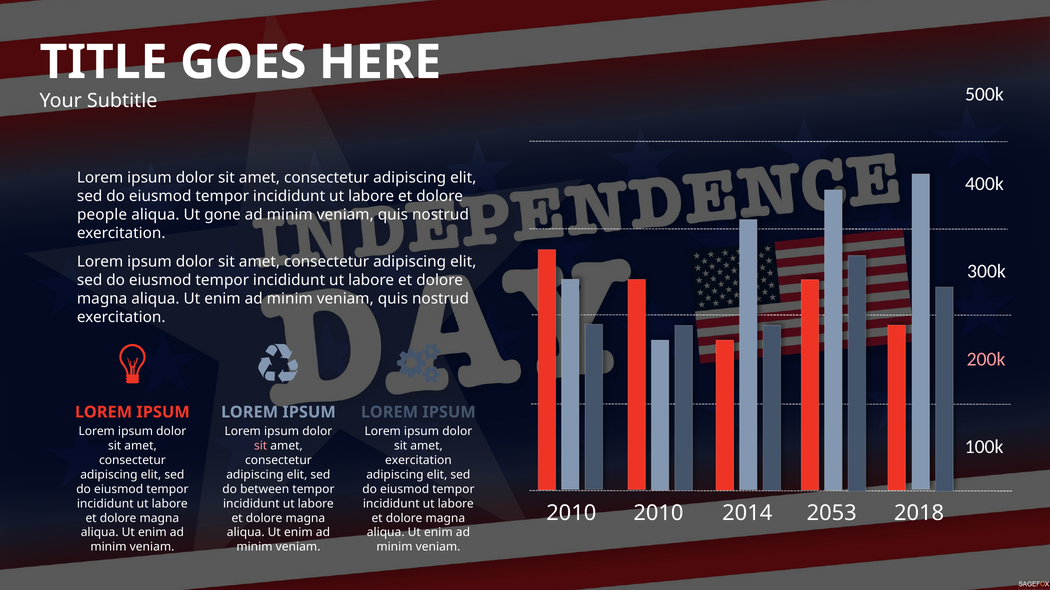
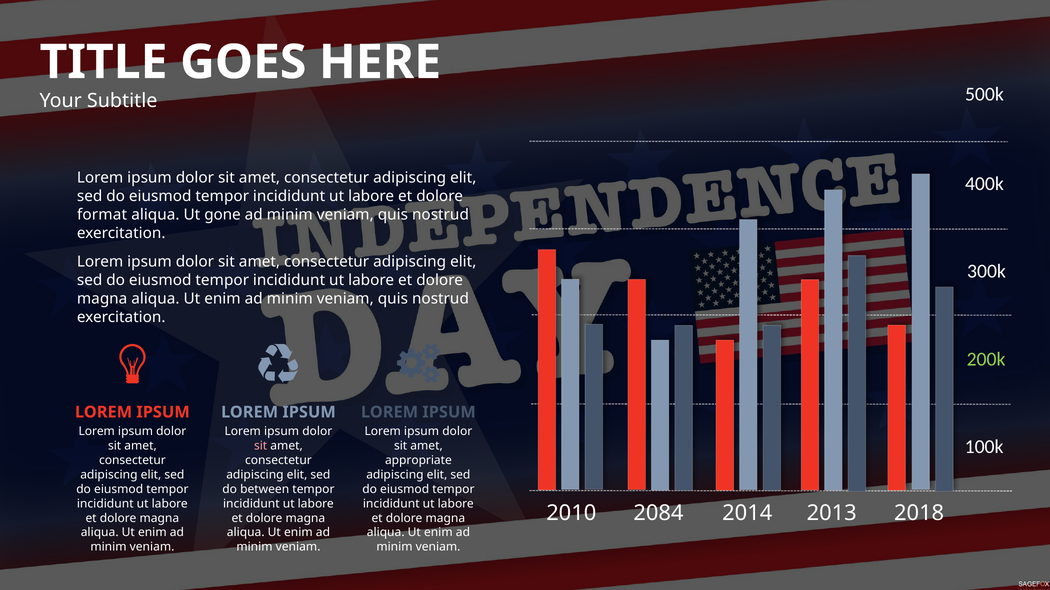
people: people -> format (102, 215)
200k colour: pink -> light green (986, 359)
exercitation: exercitation -> appropriate (418, 461)
2010 2010: 2010 -> 2084 (658, 514)
2053: 2053 -> 2013 (832, 514)
